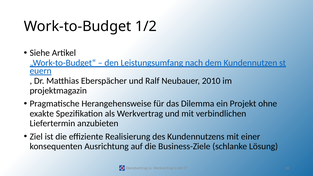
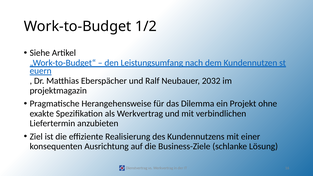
2010: 2010 -> 2032 (211, 81)
